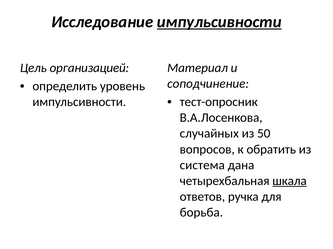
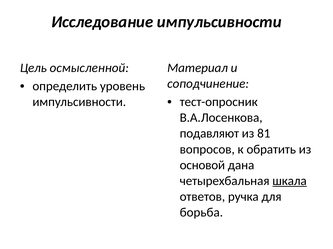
импульсивности underline: present -> none (219, 22)
организацией: организацией -> осмысленной (89, 68)
случайных: случайных -> подавляют (209, 134)
50: 50 -> 81 (264, 134)
система: система -> основой (202, 166)
